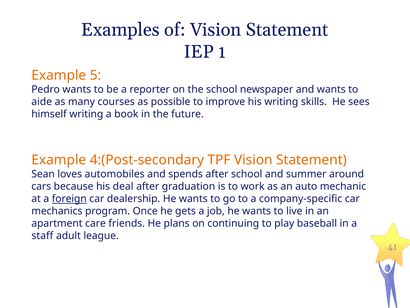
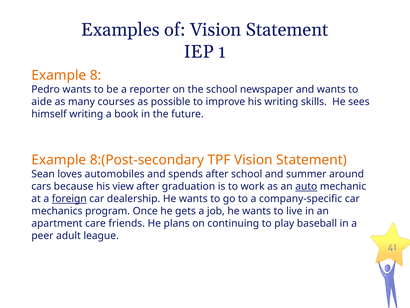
5: 5 -> 8 (95, 75)
4:(Post-secondary: 4:(Post-secondary -> 8:(Post-secondary (147, 160)
deal: deal -> view (123, 186)
auto underline: none -> present (306, 186)
staff: staff -> peer (42, 235)
